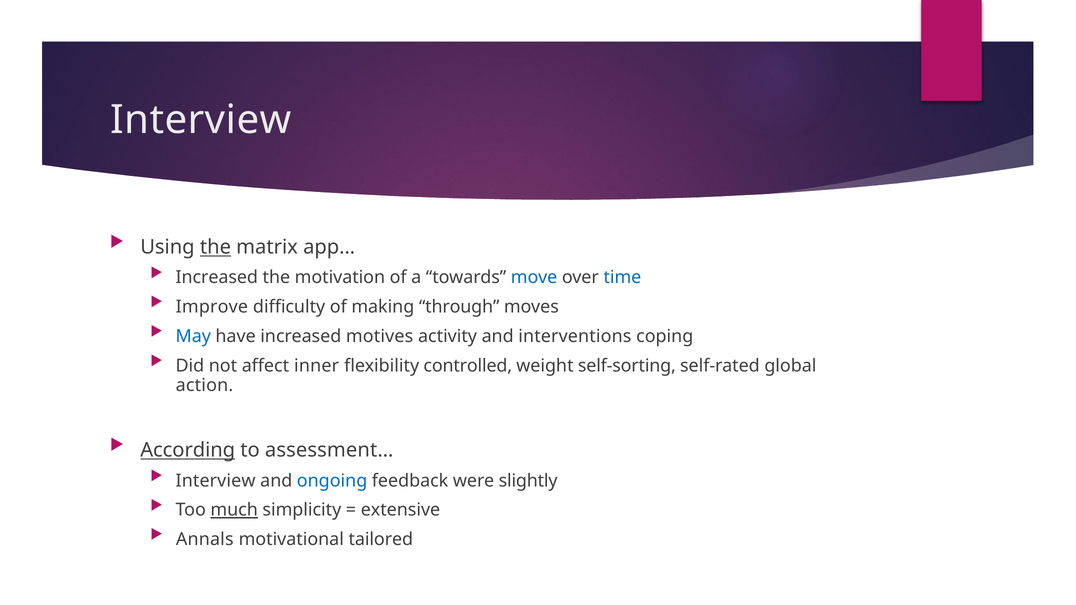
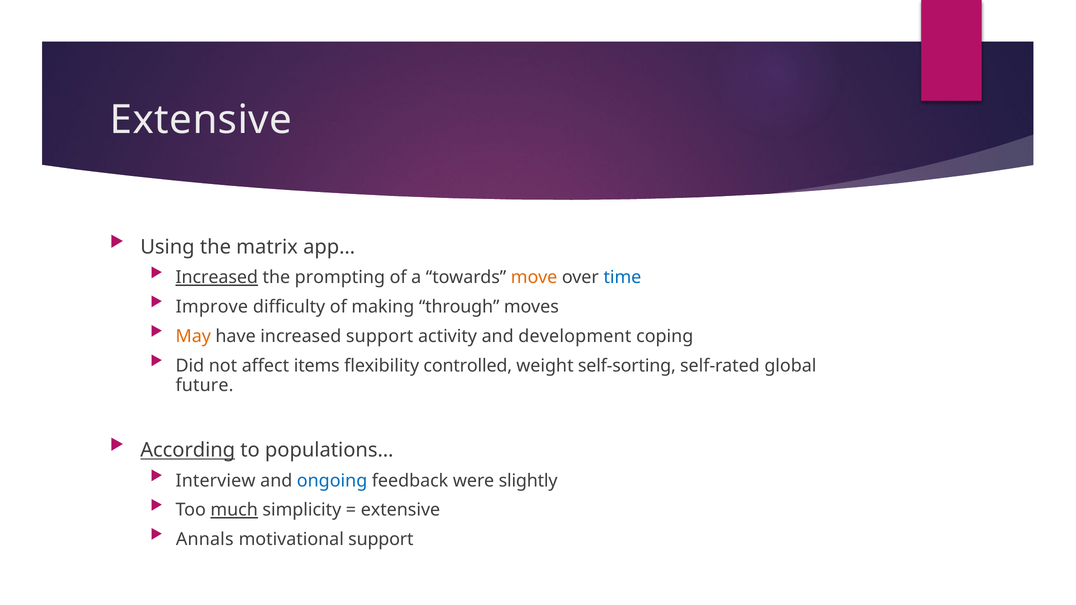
Interview: Interview -> Extensive (201, 120)
the underline: present -> none (215, 247)
Increased underline: none -> present (217, 278)
motivation: motivation -> prompting (340, 278)
move colour: blue -> orange (534, 278)
May colour: blue -> orange (193, 337)
increased motives: motives -> support (380, 337)
interventions: interventions -> development (575, 337)
inner: inner -> items (317, 366)
action: action -> future (205, 385)
assessment…: assessment… -> populations… (329, 450)
motivational tailored: tailored -> support (381, 540)
